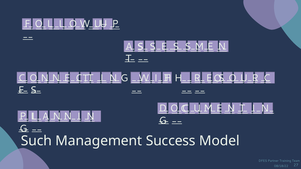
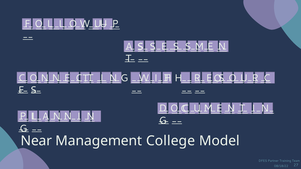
Such: Such -> Near (36, 141)
Success: Success -> College (171, 141)
